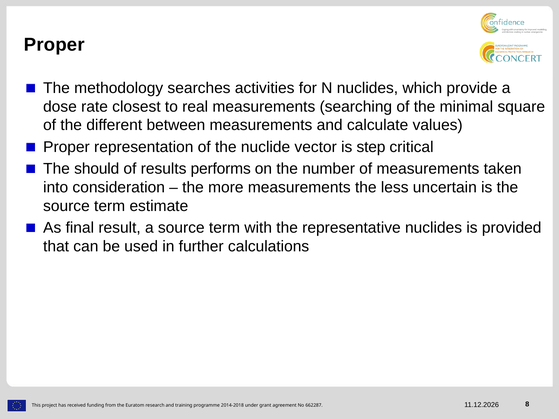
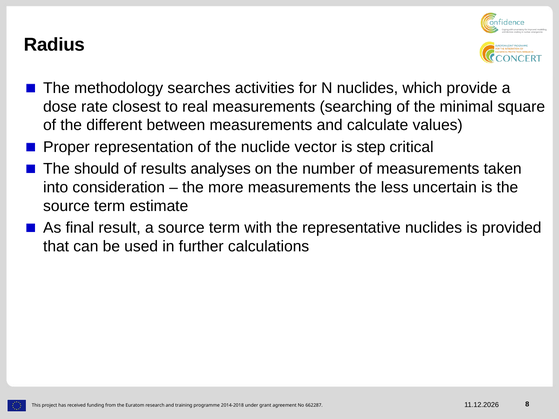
Proper: Proper -> Radius (54, 45)
performs: performs -> analyses (221, 169)
